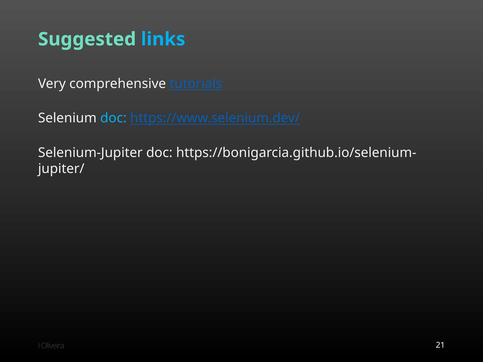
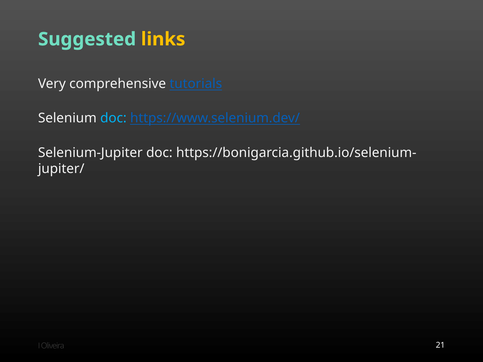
links colour: light blue -> yellow (163, 39)
